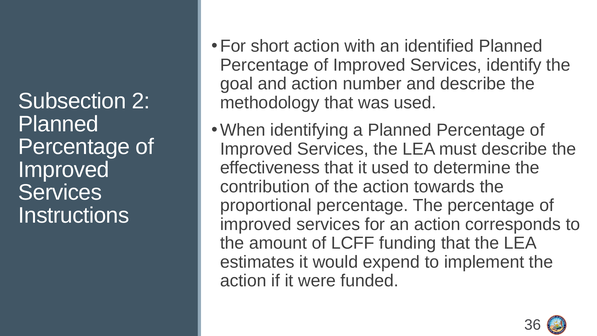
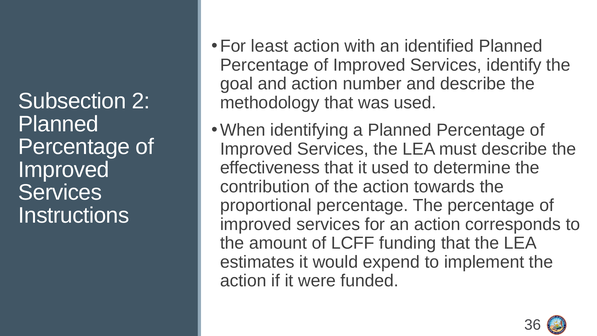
short: short -> least (270, 46)
